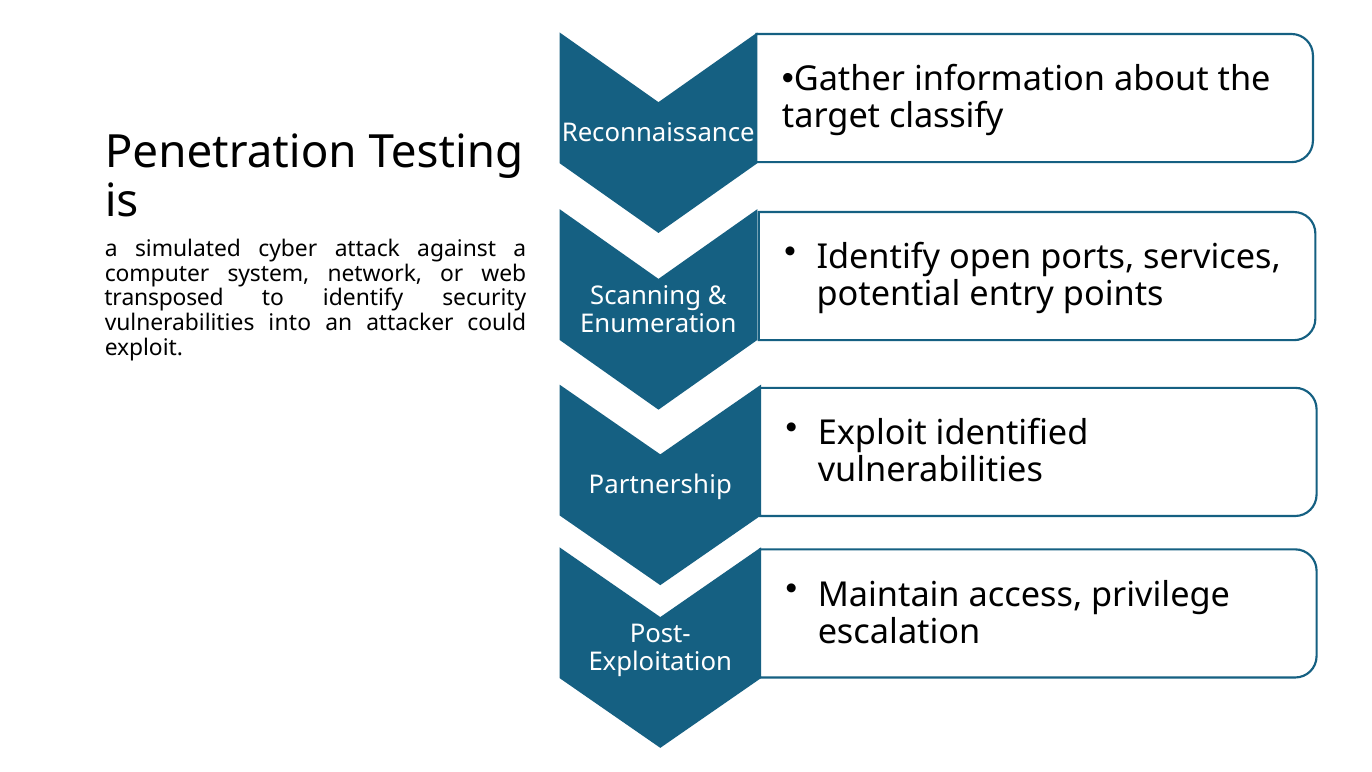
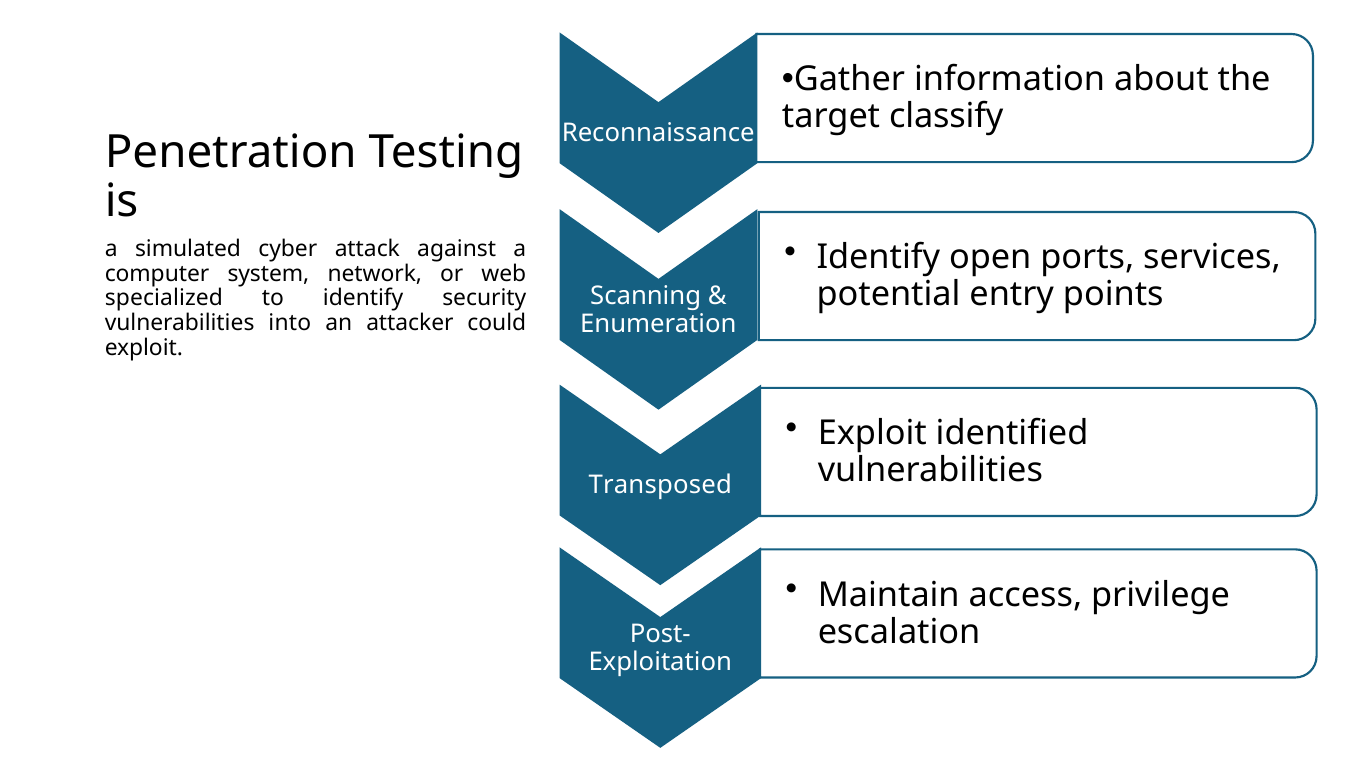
transposed: transposed -> specialized (164, 298)
Partnership: Partnership -> Transposed (660, 485)
